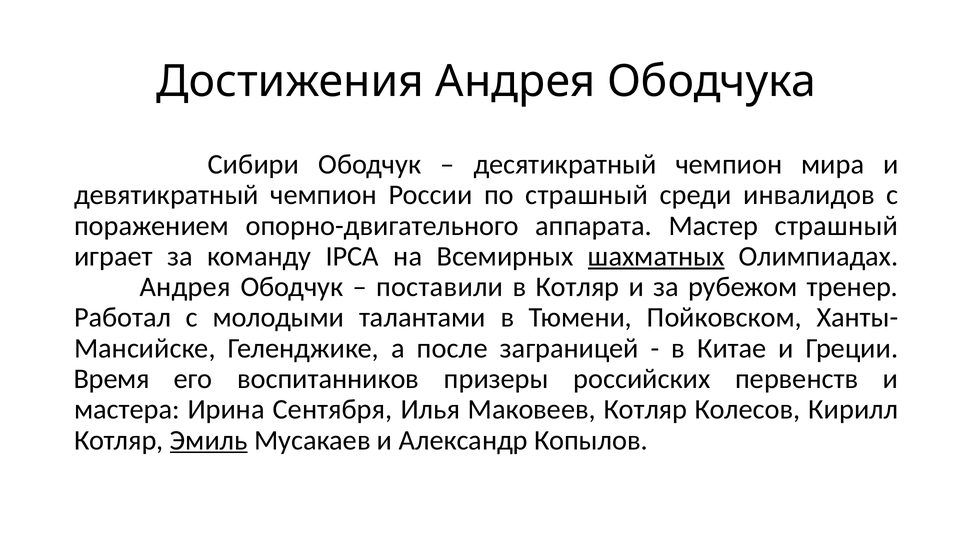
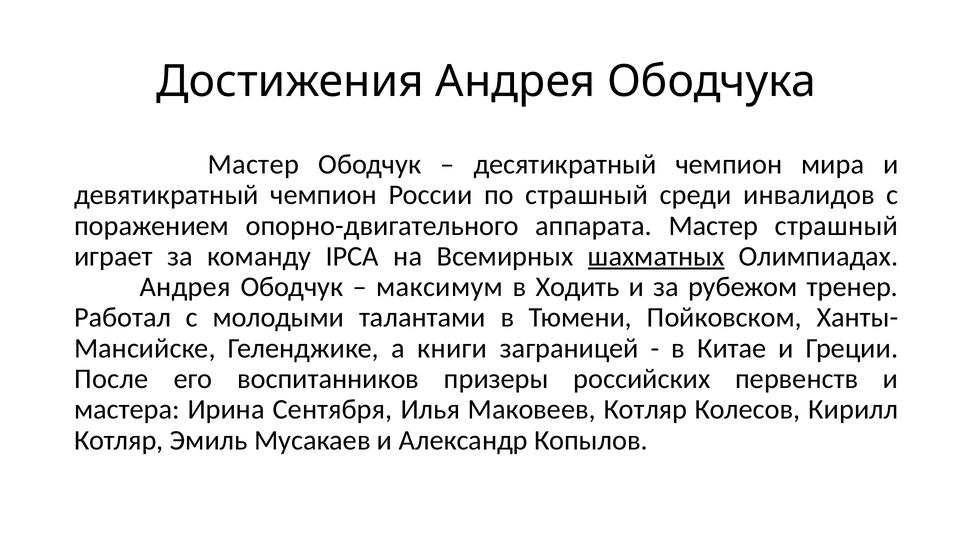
Сибири: Сибири -> Мастер (253, 165)
поставили: поставили -> максимум (440, 287)
в Котляр: Котляр -> Ходить (578, 287)
после: после -> книги (452, 348)
Время: Время -> После (111, 379)
Эмиль underline: present -> none (209, 440)
